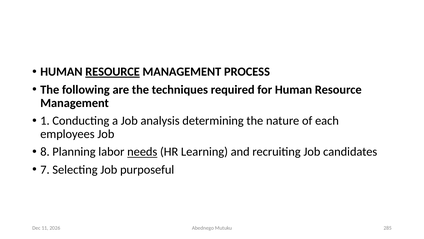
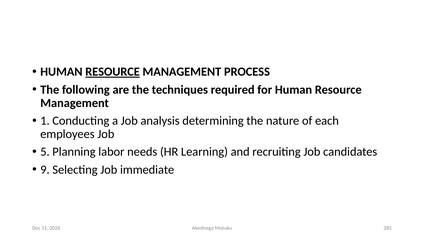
8: 8 -> 5 (45, 152)
needs underline: present -> none (142, 152)
7: 7 -> 9 (45, 169)
purposeful: purposeful -> immediate (147, 169)
